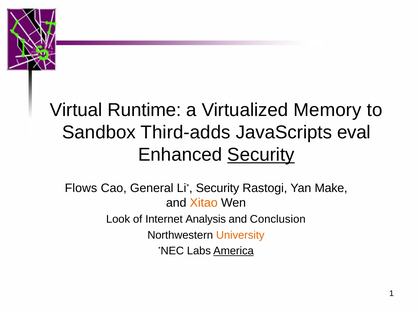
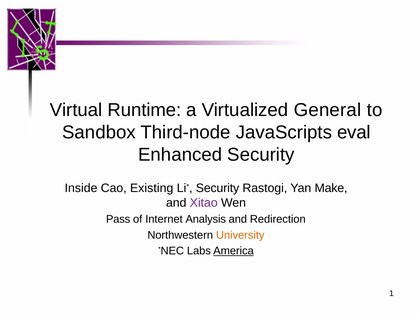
Memory: Memory -> General (328, 110)
Third-adds: Third-adds -> Third-node (186, 133)
Security underline: present -> none (261, 155)
Flows: Flows -> Inside (81, 188)
General: General -> Existing (152, 188)
Xitao colour: orange -> purple (204, 203)
Look: Look -> Pass (118, 219)
Conclusion: Conclusion -> Redirection (278, 219)
